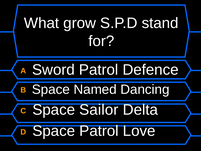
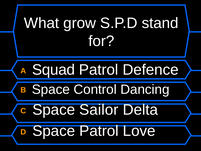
Sword: Sword -> Squad (54, 70)
Named: Named -> Control (95, 89)
